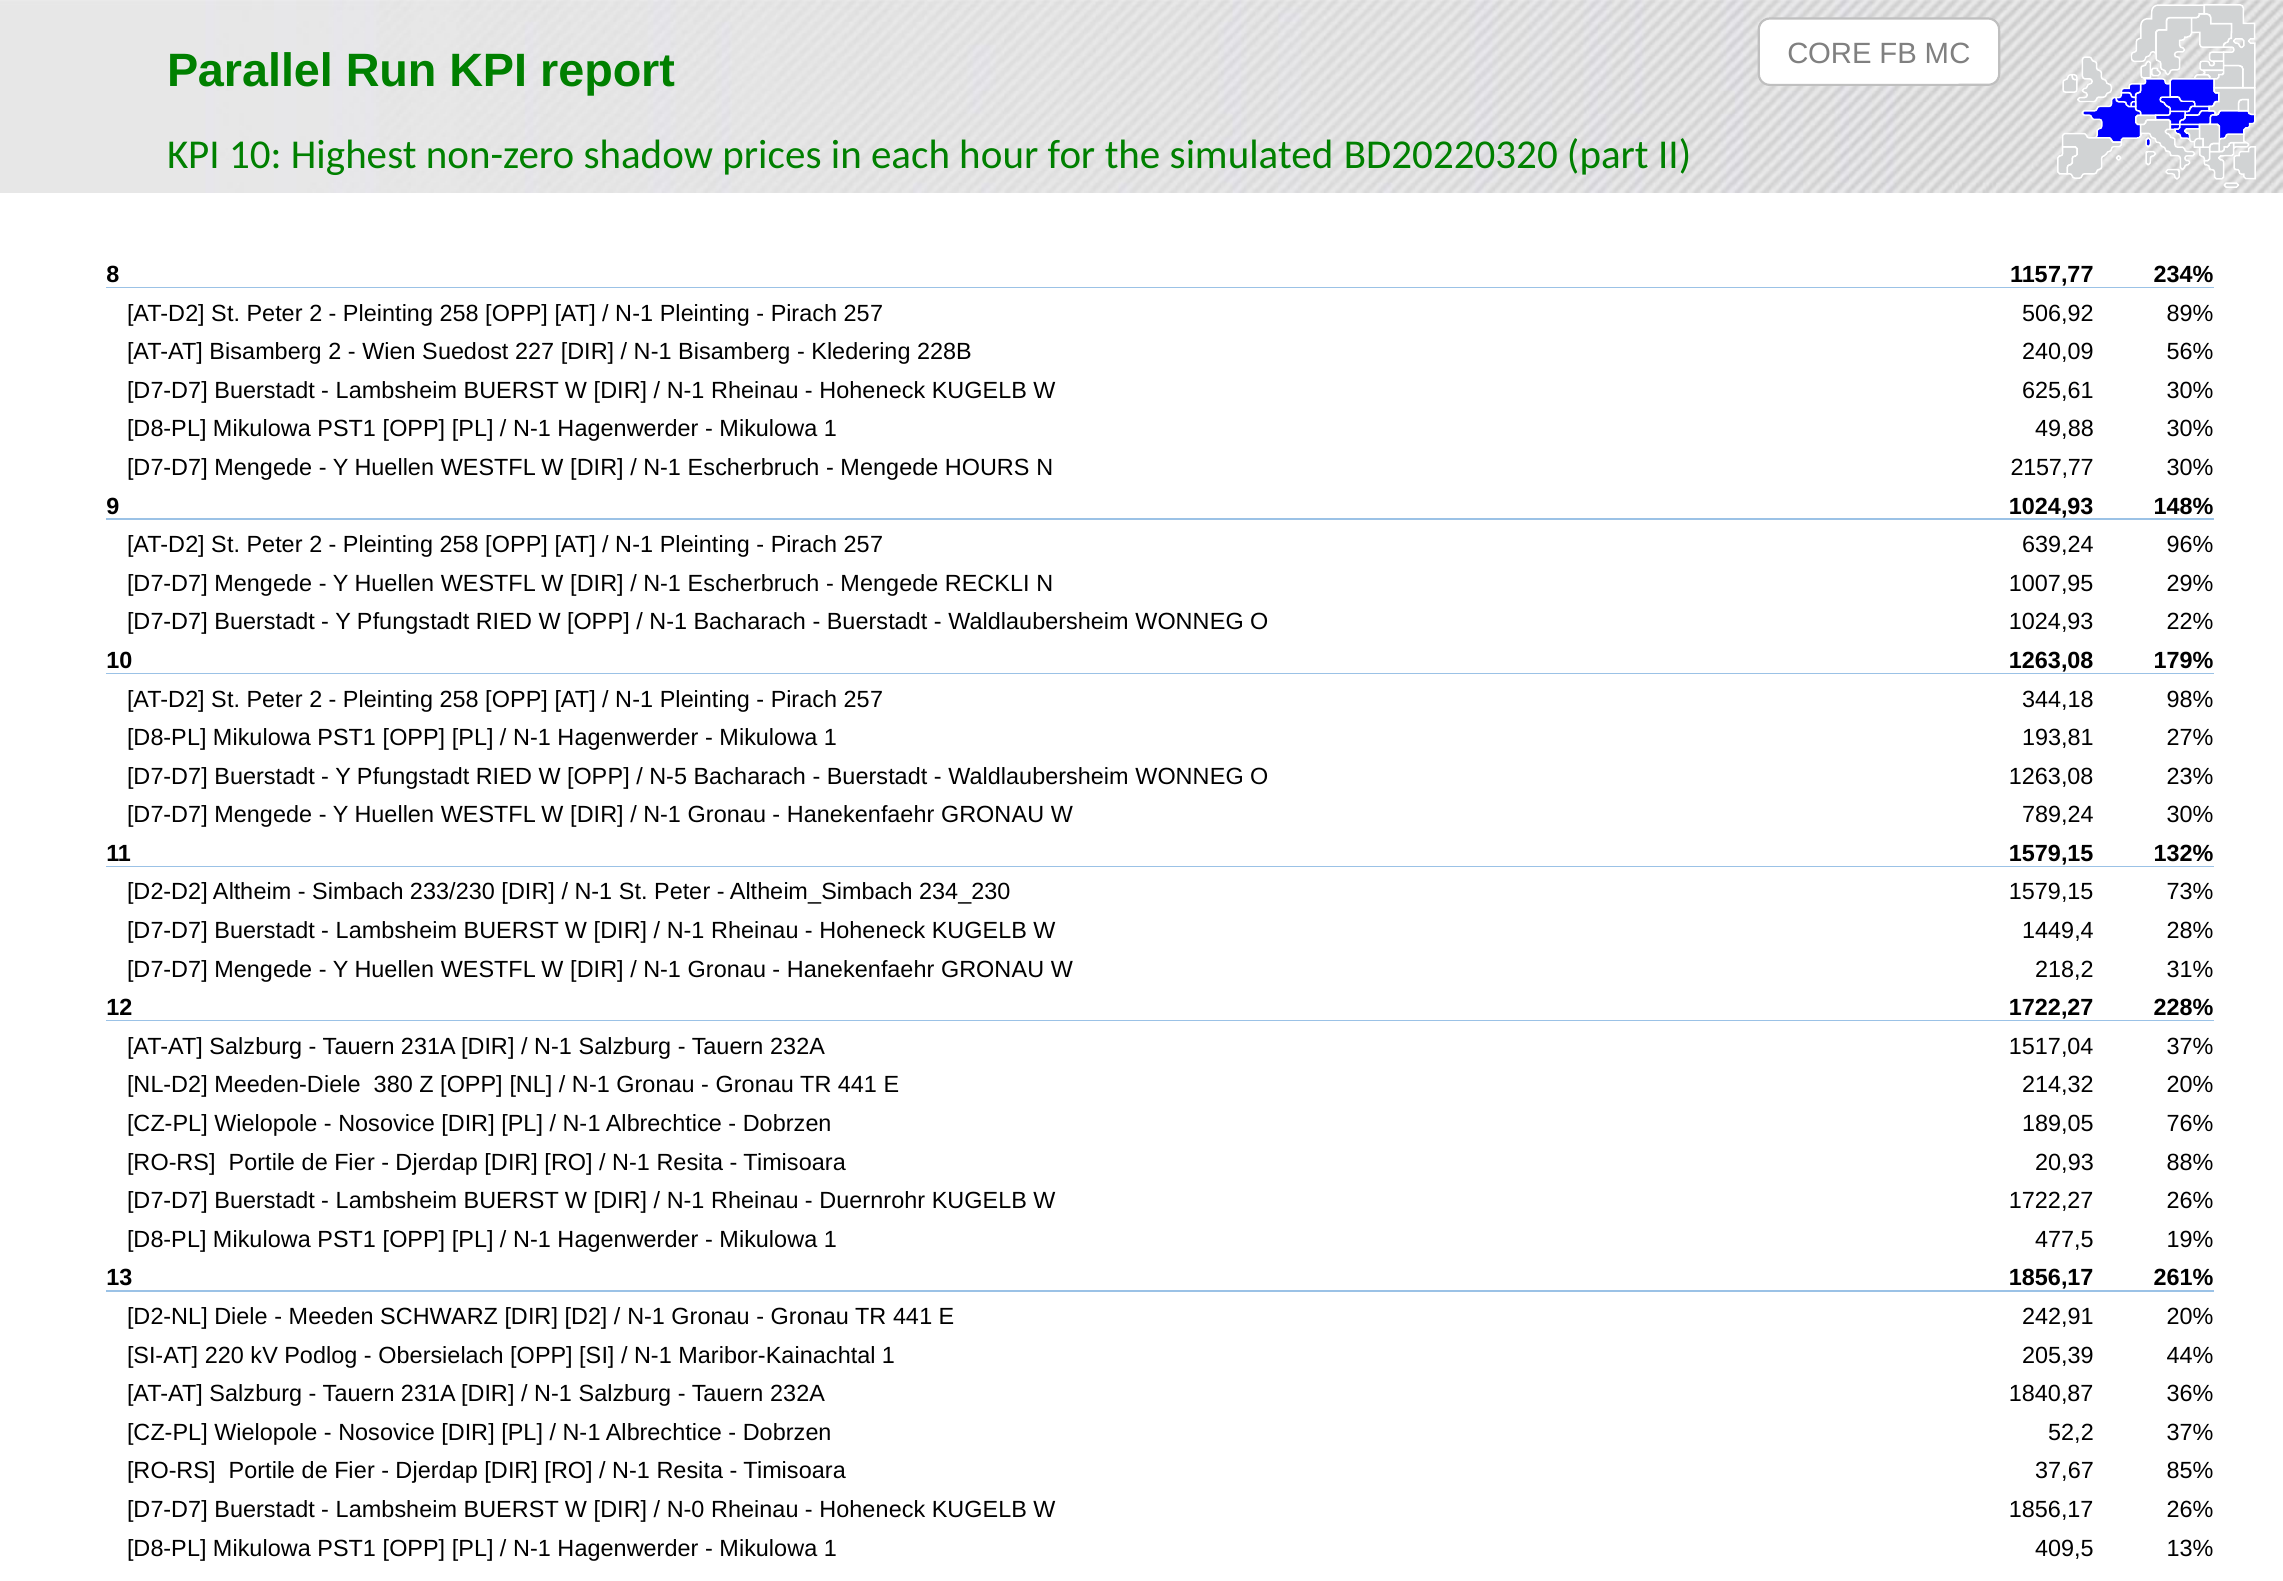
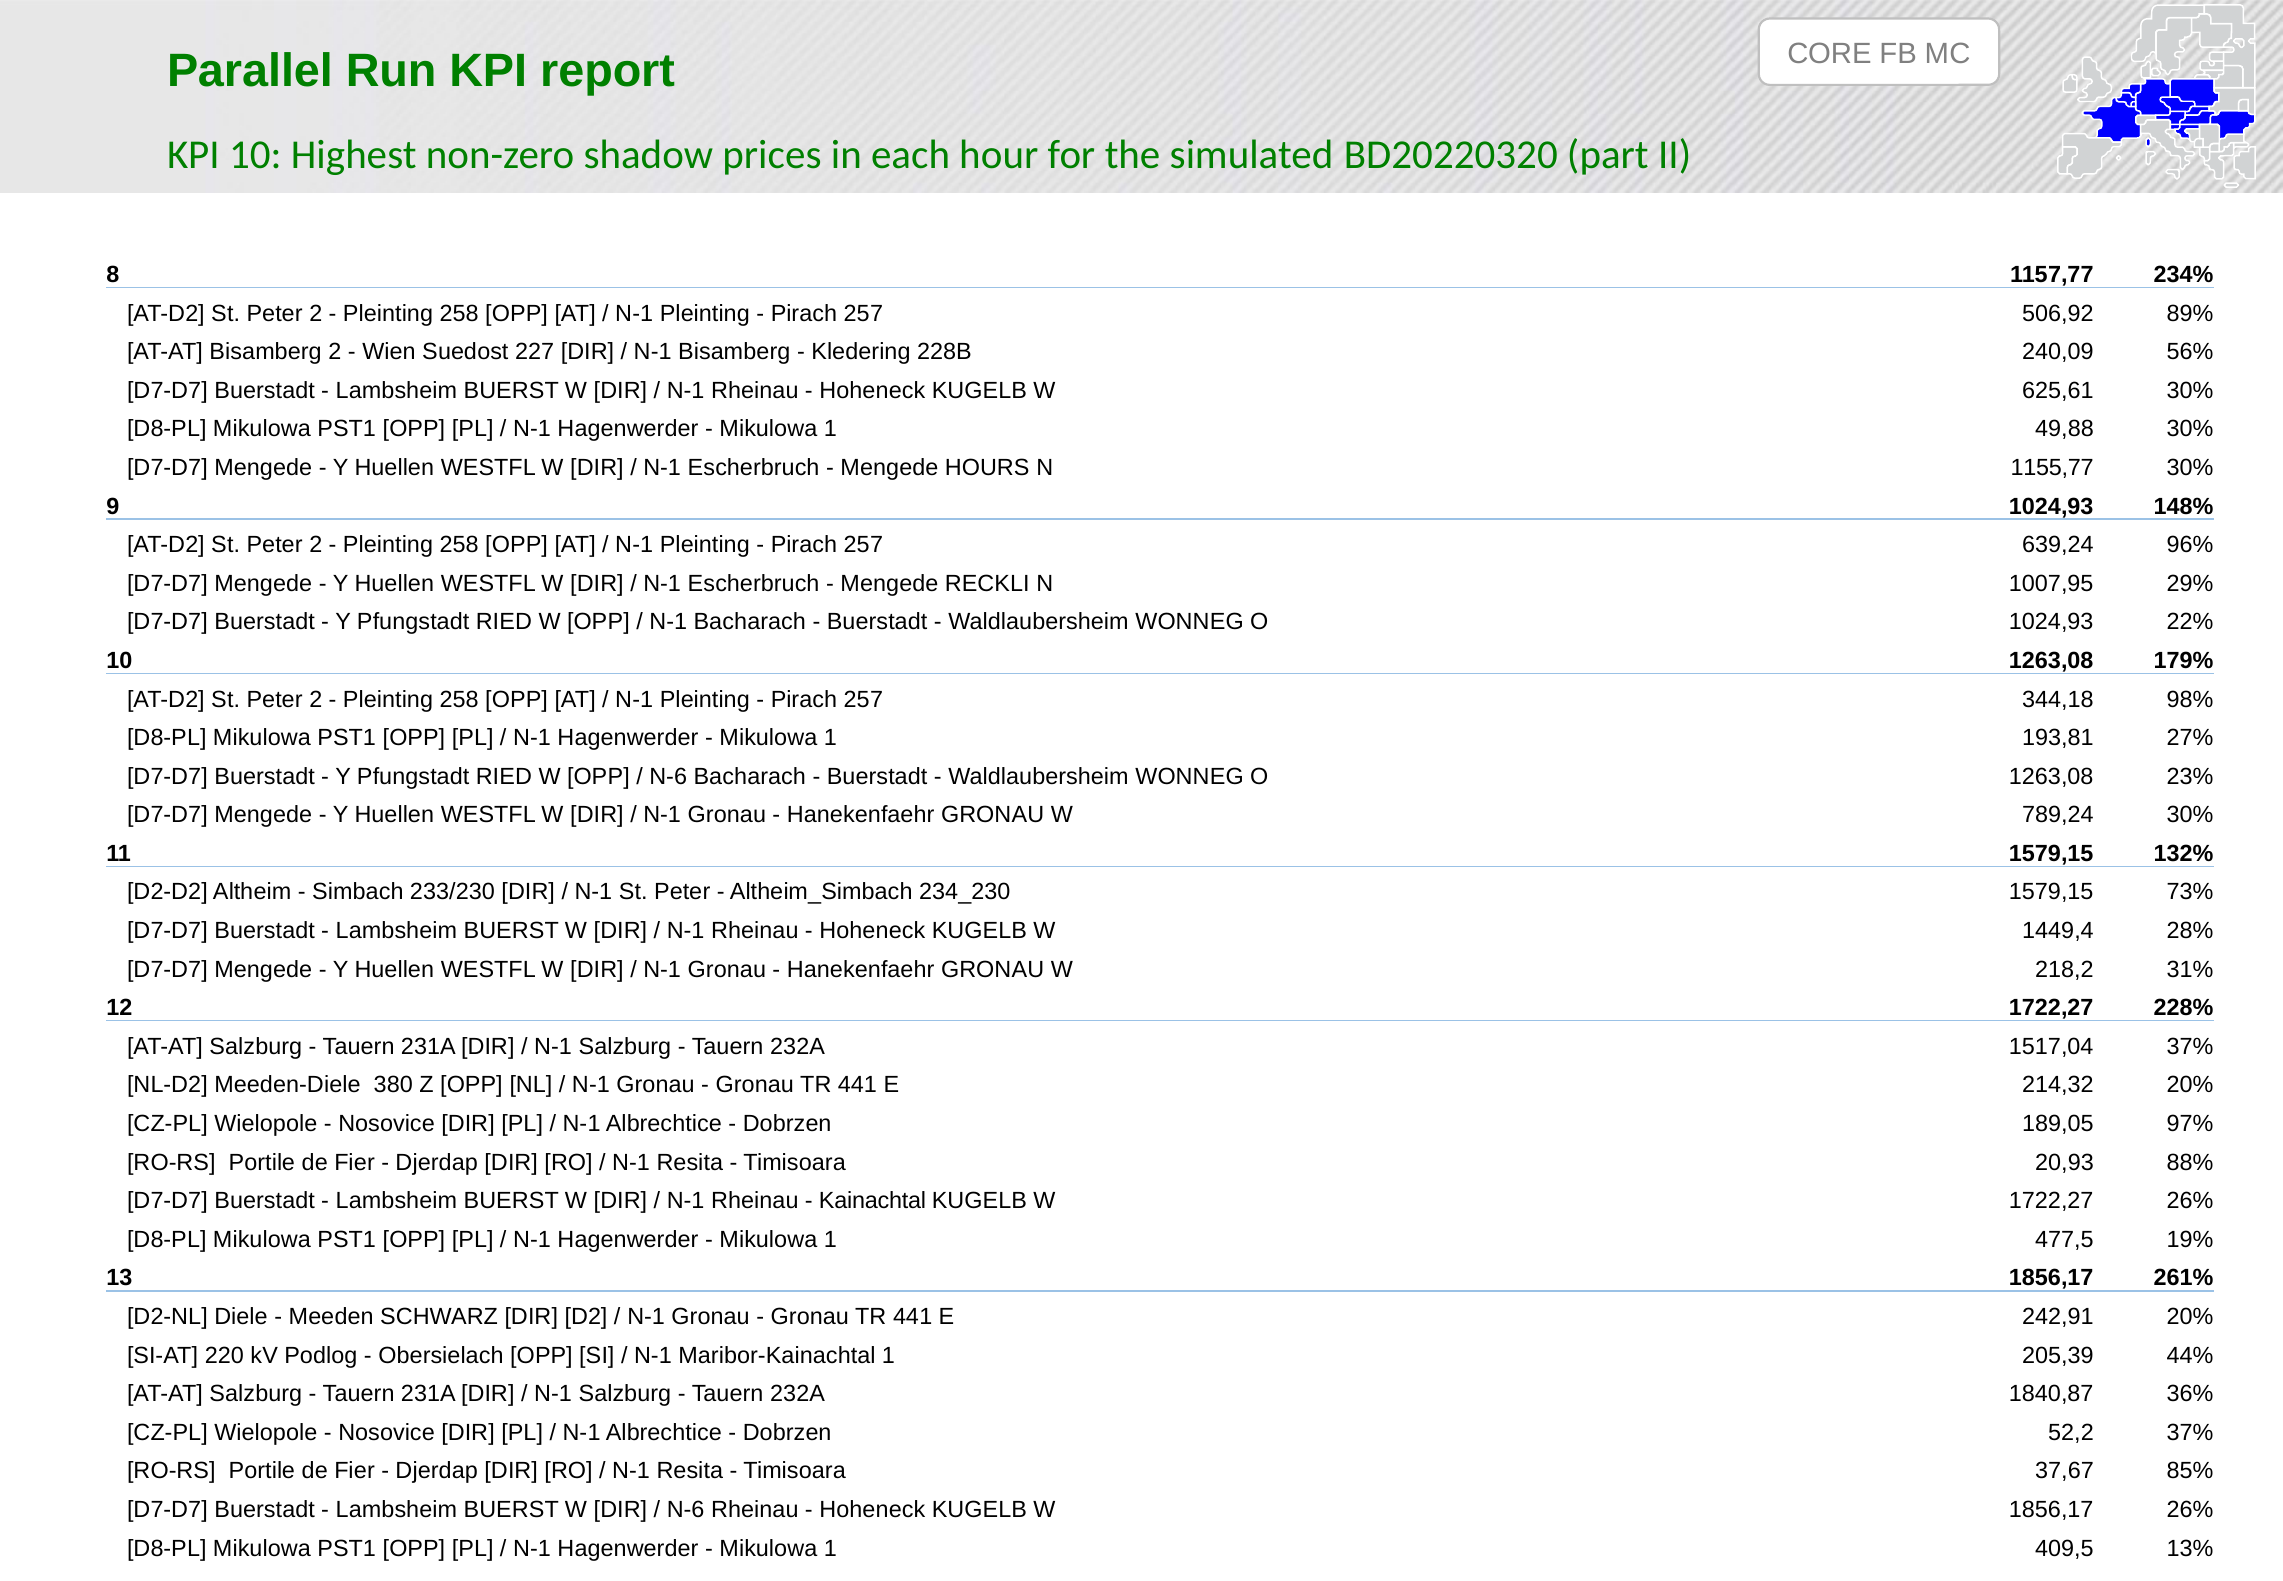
2157,77: 2157,77 -> 1155,77 (2052, 468)
N-5: N-5 -> N-6 (668, 776)
76%: 76% -> 97% (2190, 1123)
Duernrohr: Duernrohr -> Kainachtal (872, 1201)
N-0: N-0 -> N-6 (686, 1509)
